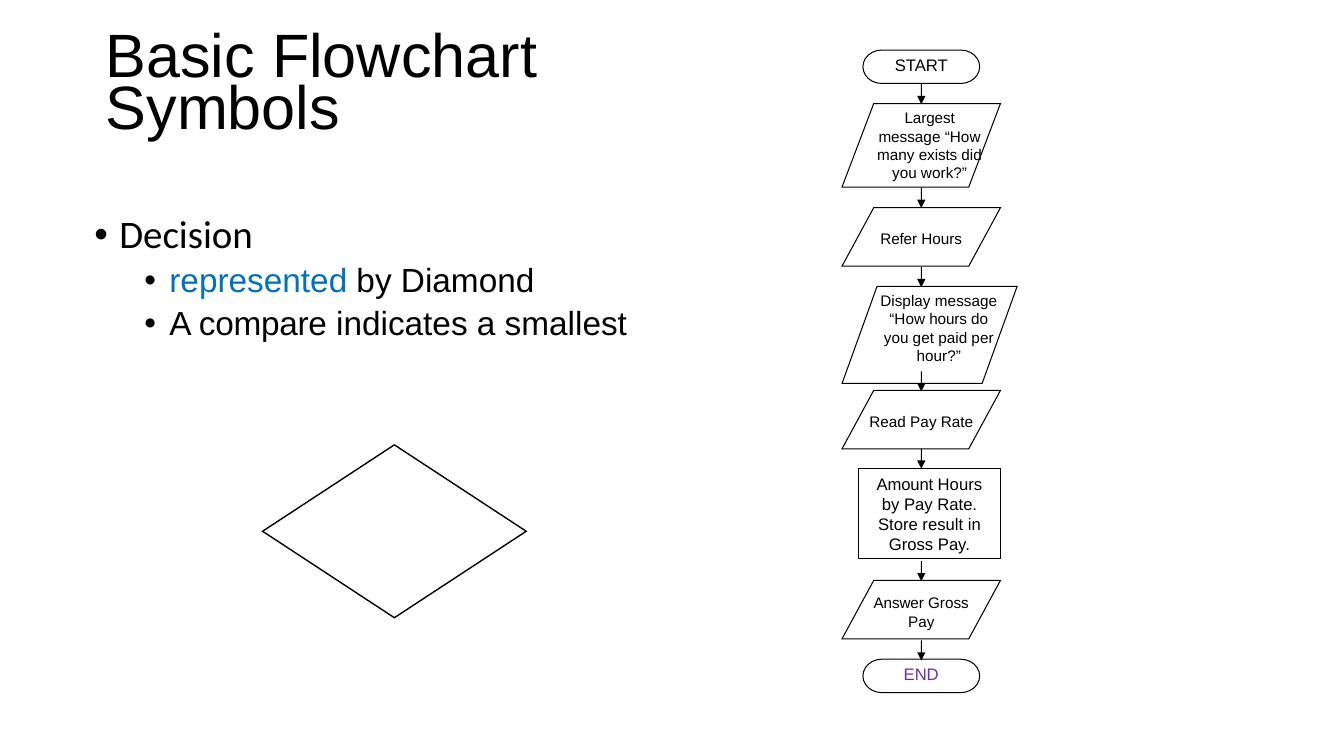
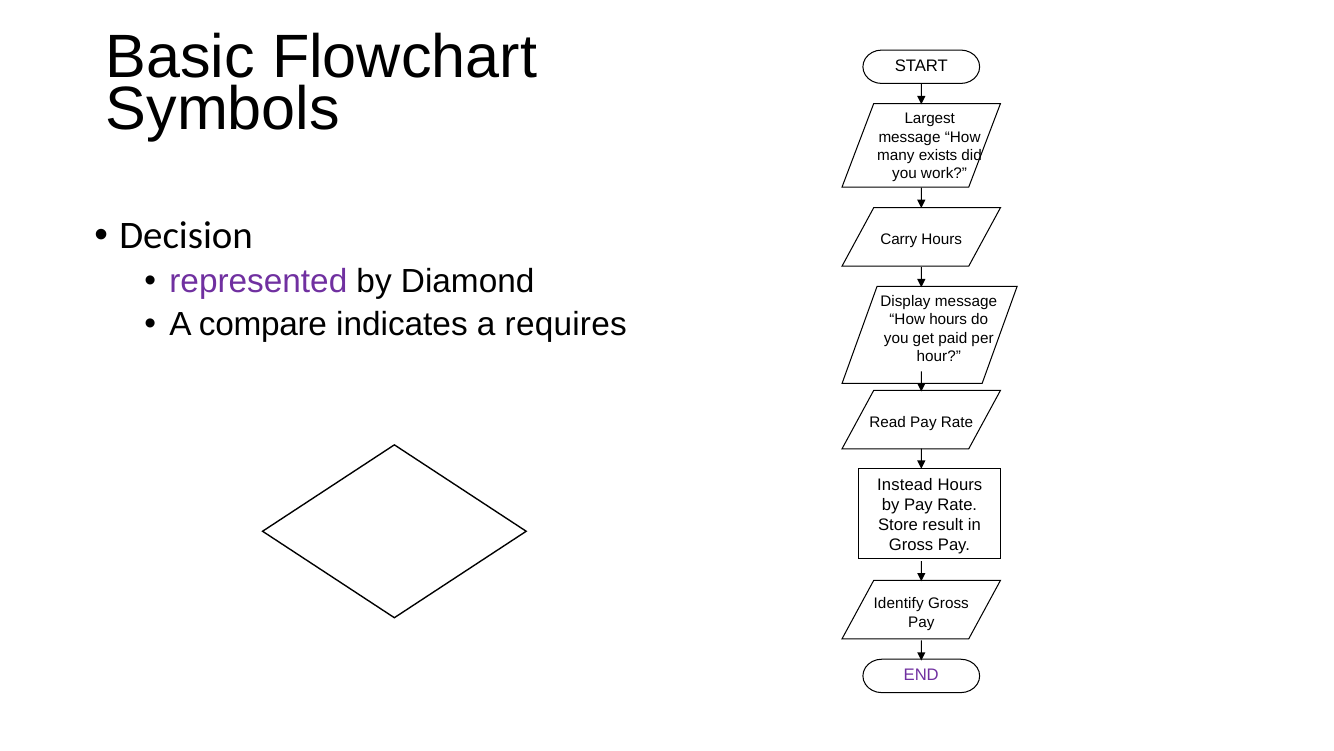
Refer: Refer -> Carry (899, 239)
represented colour: blue -> purple (258, 282)
smallest: smallest -> requires (566, 325)
Amount: Amount -> Instead (905, 485)
Answer: Answer -> Identify (899, 603)
